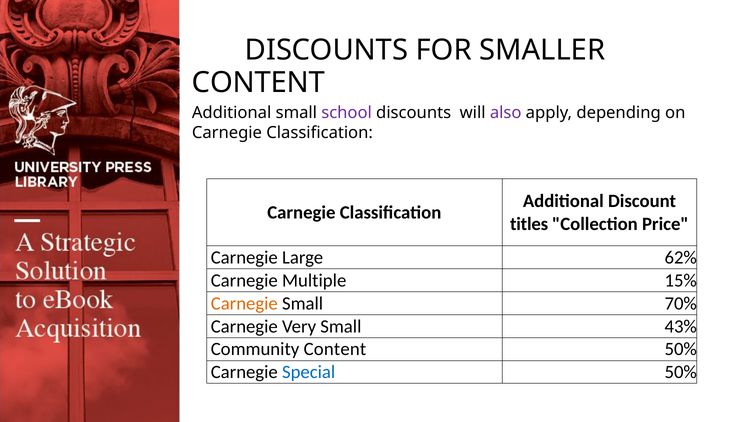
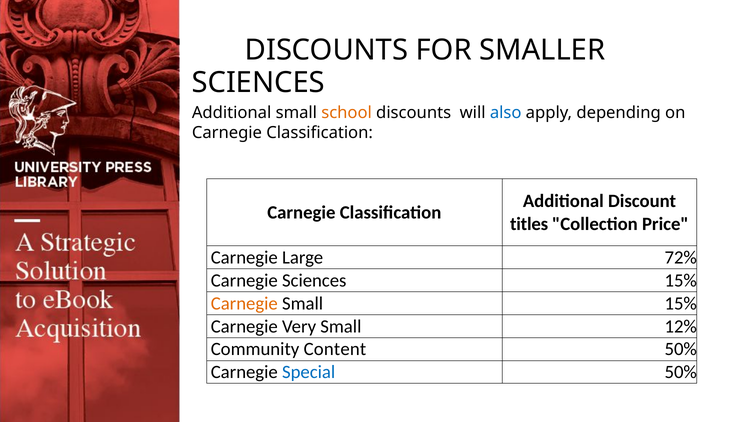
CONTENT: CONTENT -> SCIENCES (258, 82)
school colour: purple -> orange (347, 113)
also colour: purple -> blue (506, 113)
62%: 62% -> 72% (681, 258)
Carnegie Multiple: Multiple -> Sciences (314, 280)
Small 70%: 70% -> 15% (681, 303)
43%: 43% -> 12% (681, 326)
